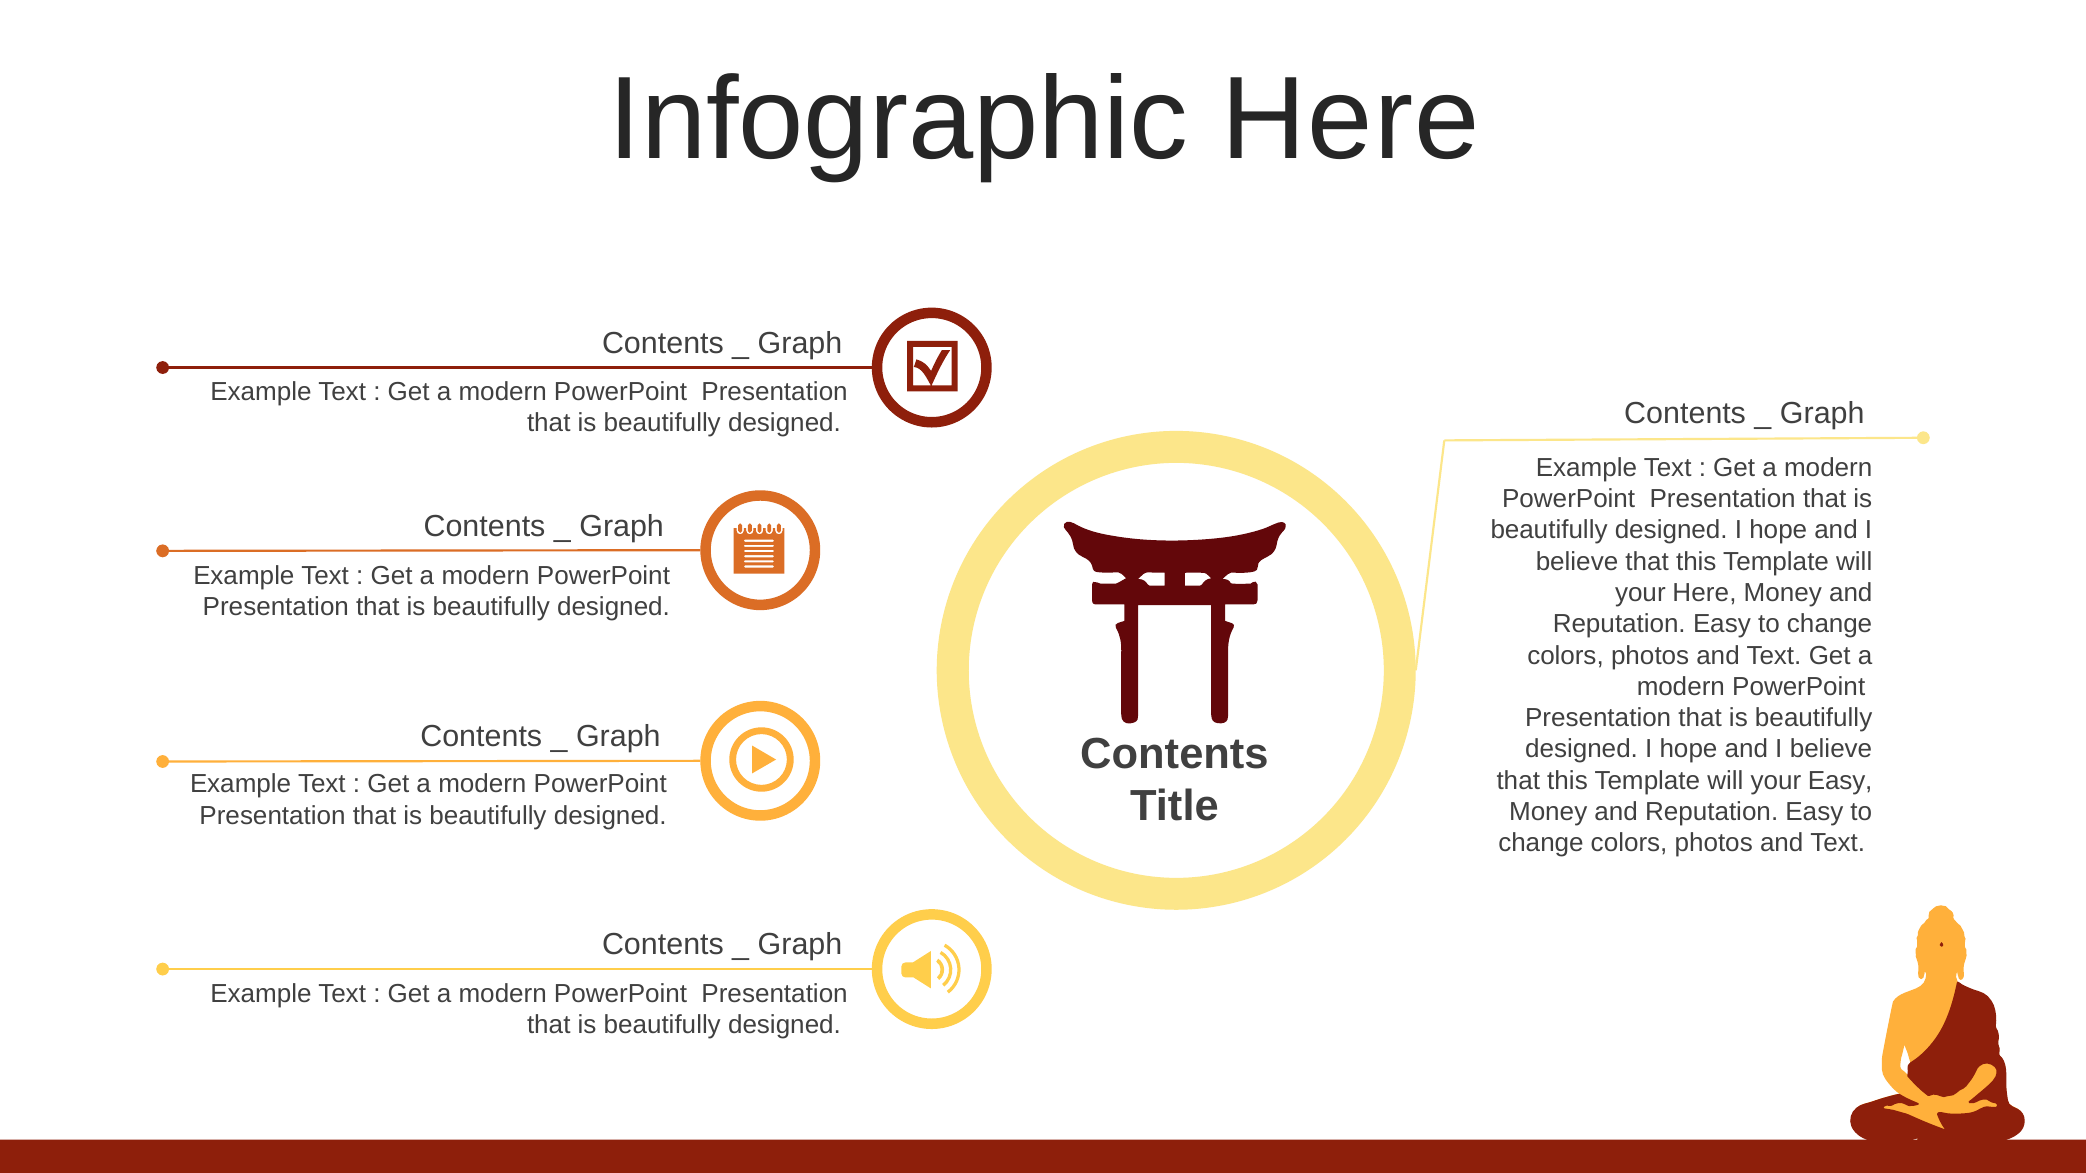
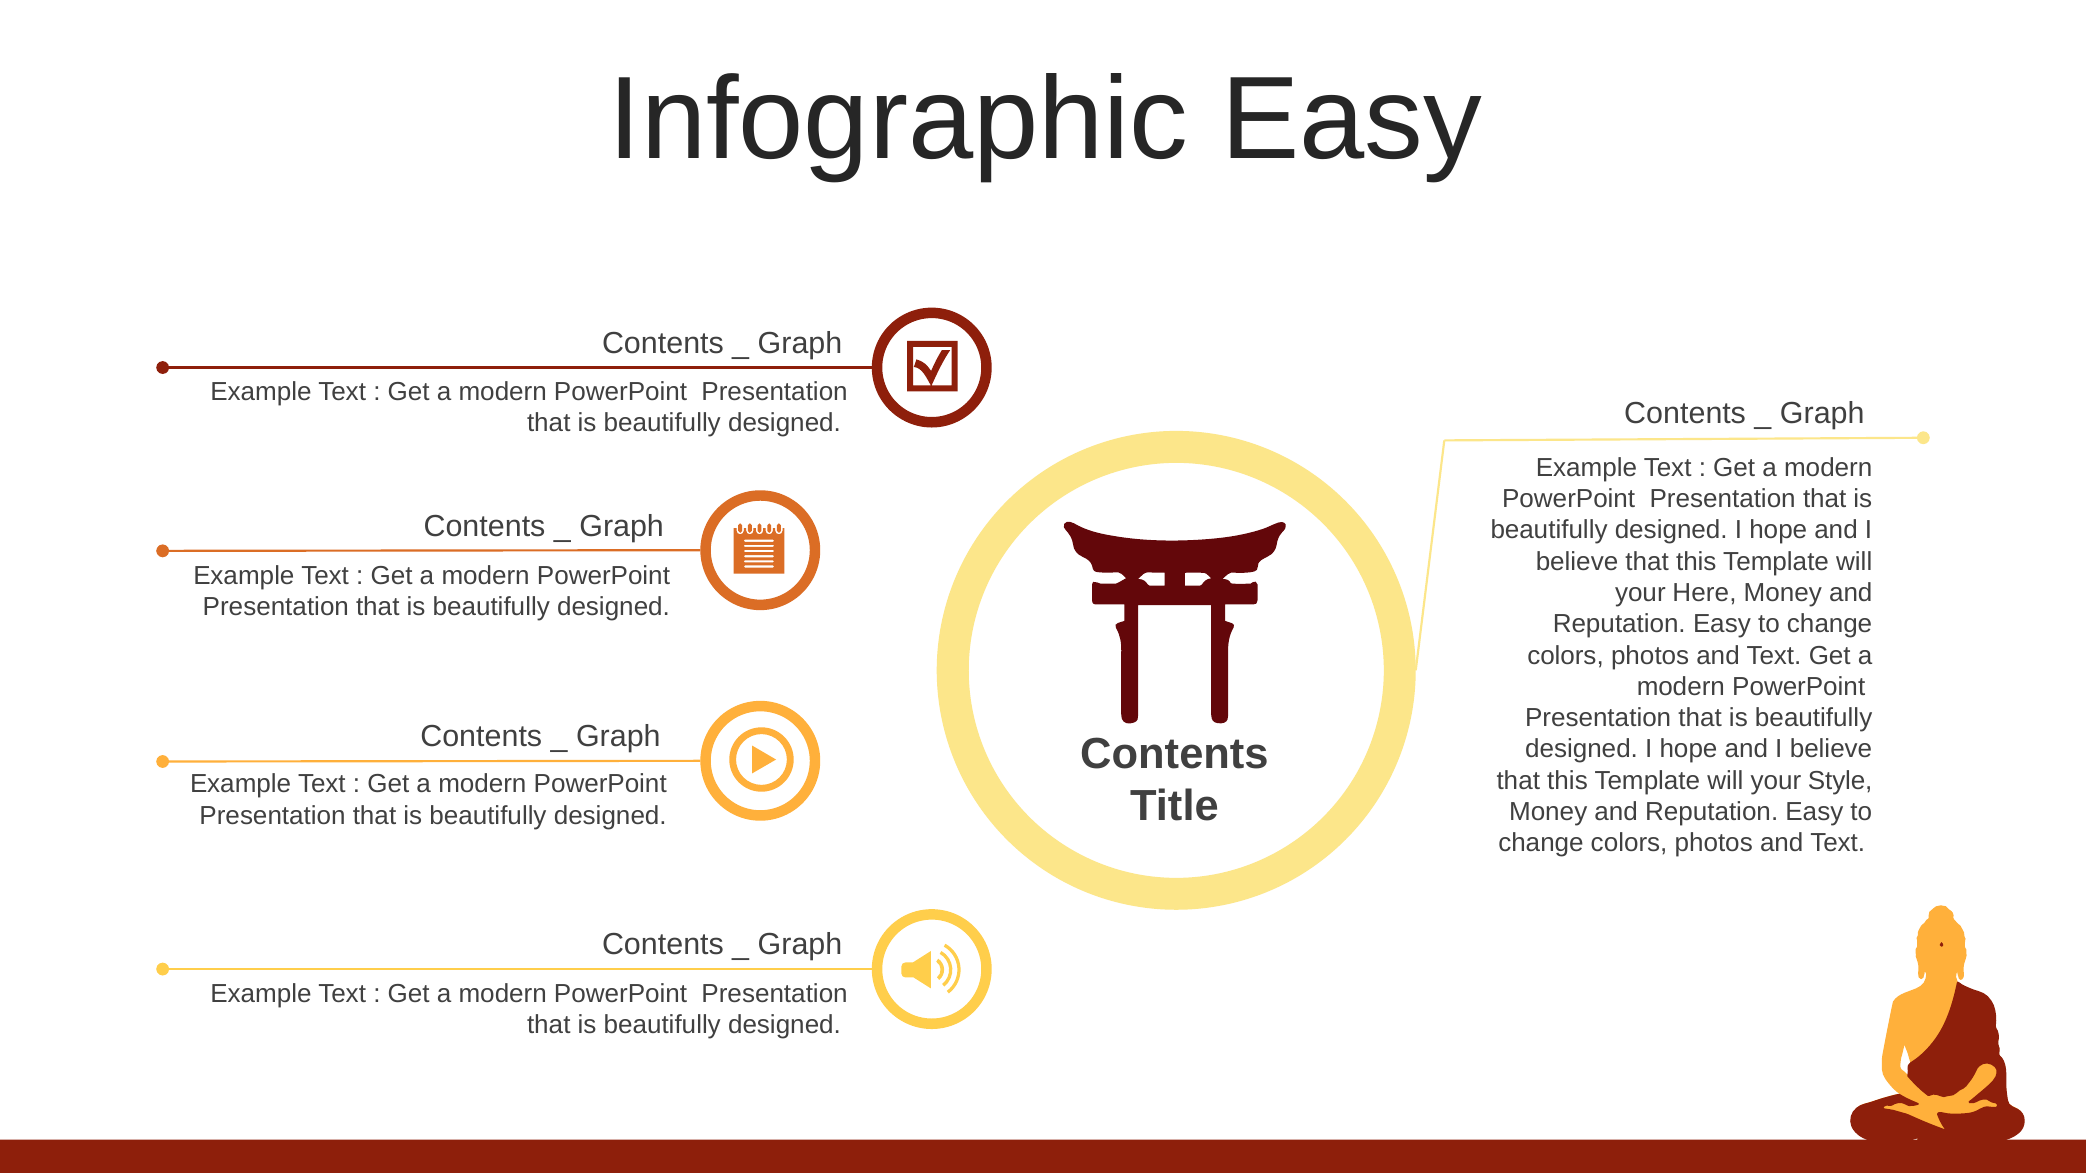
Infographic Here: Here -> Easy (1351, 119)
your Easy: Easy -> Style (1840, 781)
